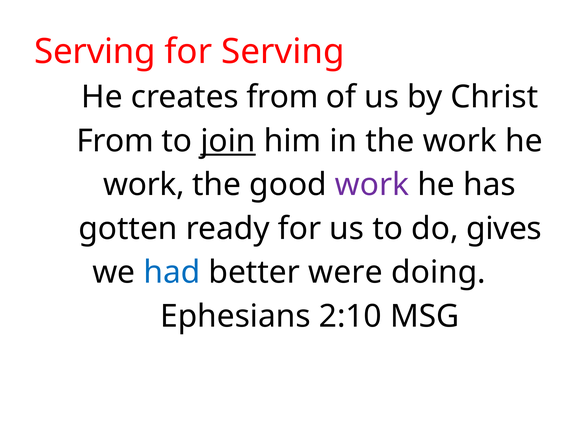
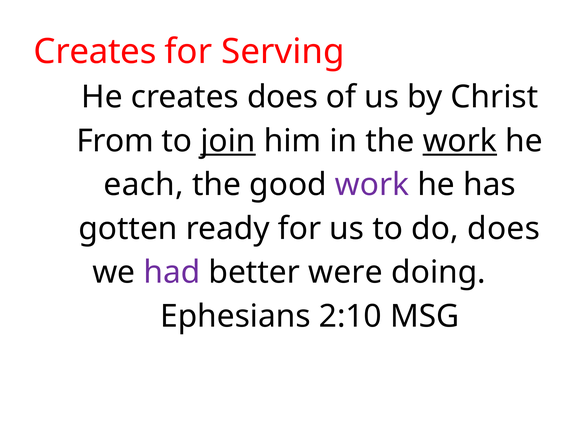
Serving: Serving -> Creates (95, 52)
creates from: from -> does (283, 97)
work underline: none -> present (460, 141)
work: work -> each (144, 185)
do gives: gives -> does (504, 229)
had colour: blue -> purple (172, 272)
